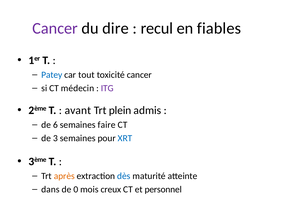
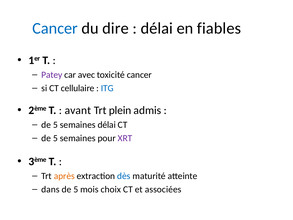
Cancer colour: purple -> blue (55, 28)
recul: recul -> délai (157, 28)
Patey colour: blue -> purple (52, 75)
tout: tout -> avec (87, 75)
médecin: médecin -> cellulaire (78, 88)
ITG colour: purple -> blue (107, 88)
6: 6 -> 5 (55, 125)
semaines faire: faire -> délai (107, 125)
3: 3 -> 5 (55, 138)
XRT colour: blue -> purple (125, 138)
0: 0 -> 5 (76, 189)
creux: creux -> choix (111, 189)
personnel: personnel -> associées (163, 189)
